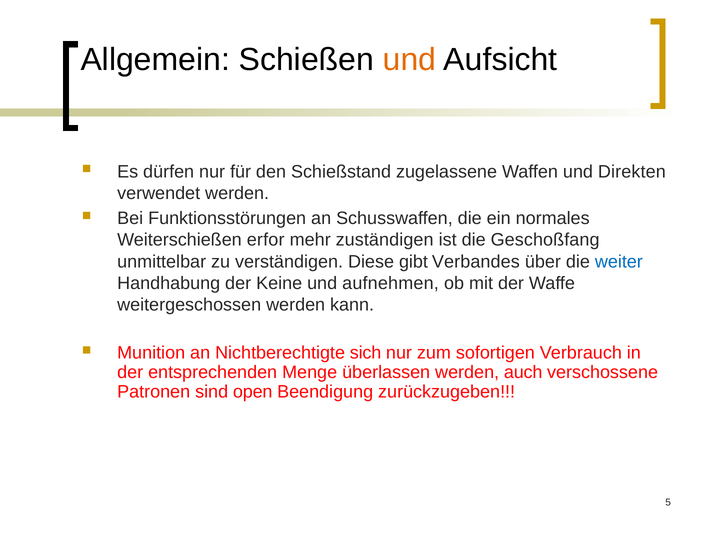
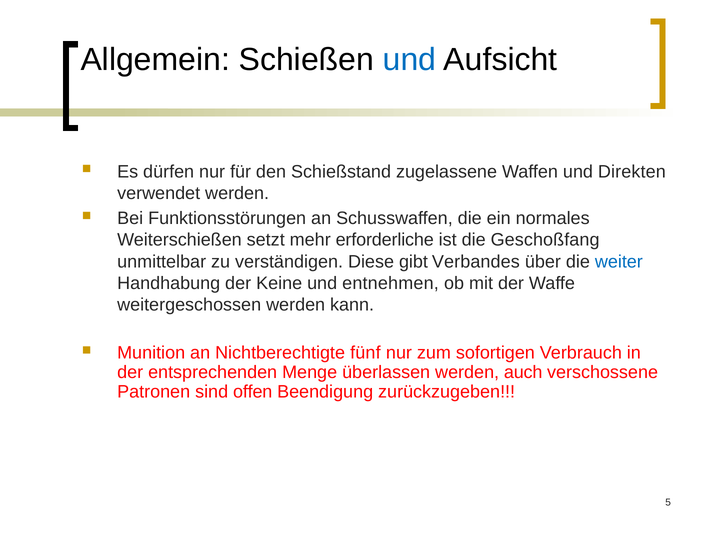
und colour: orange -> blue (410, 60)
erfor: erfor -> setzt (266, 240)
zuständigen: zuständigen -> erforderliche (385, 240)
aufnehmen: aufnehmen -> entnehmen (391, 283)
sich: sich -> fünf (365, 353)
open: open -> offen (253, 392)
